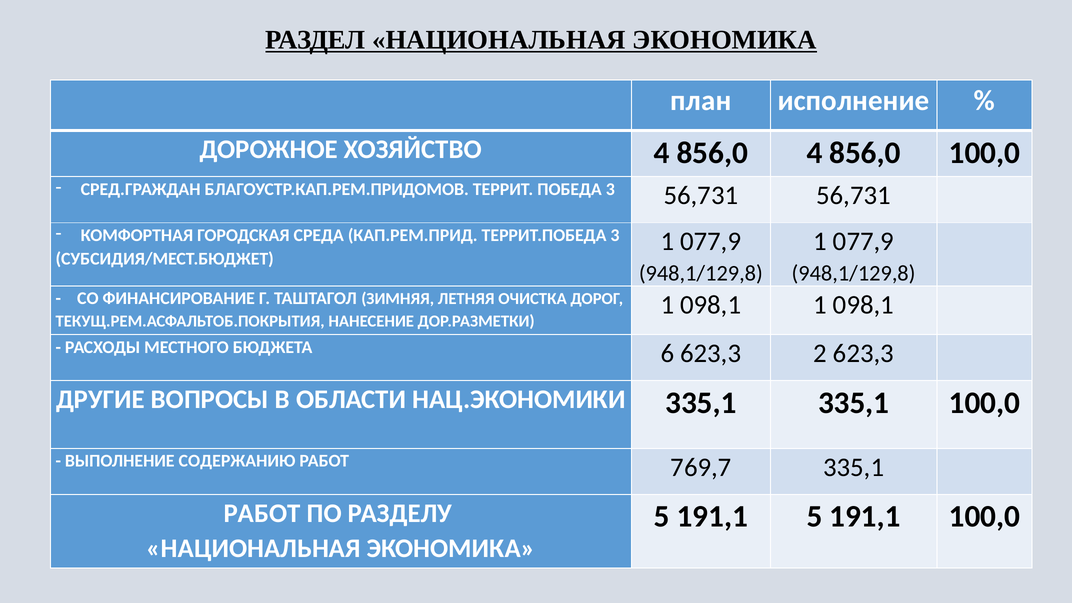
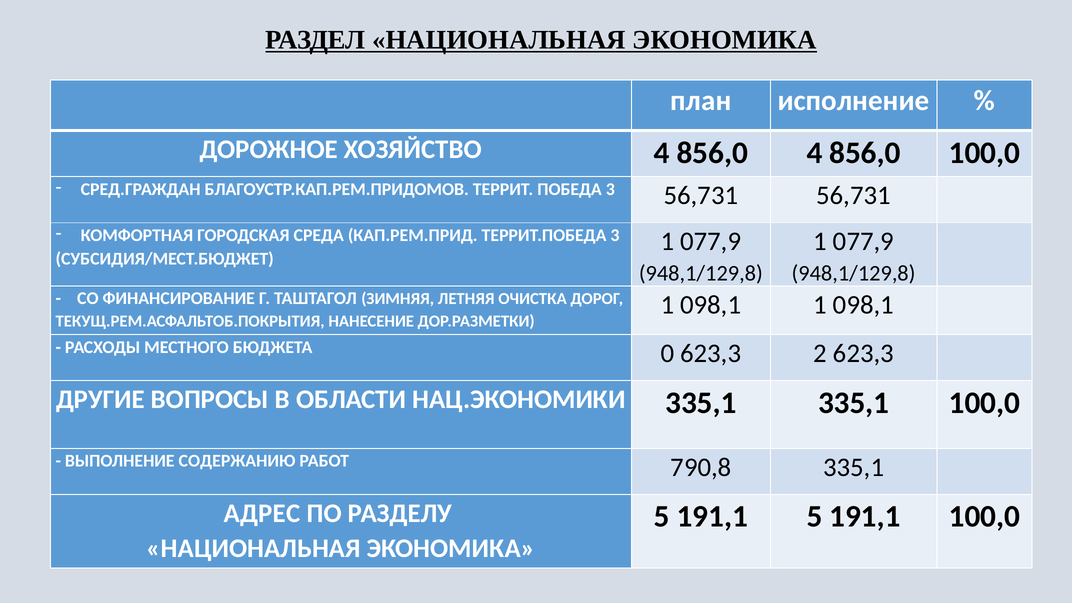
6: 6 -> 0 (667, 353)
769,7: 769,7 -> 790,8 (701, 467)
РАБОТ: РАБОТ -> АДРЕС (262, 513)
